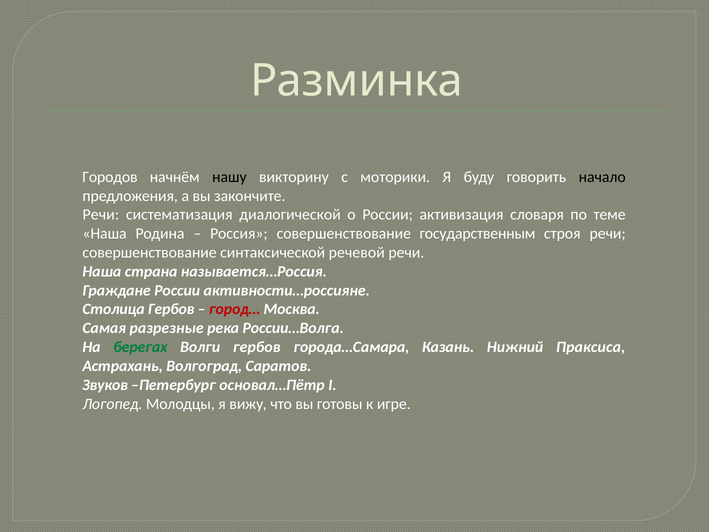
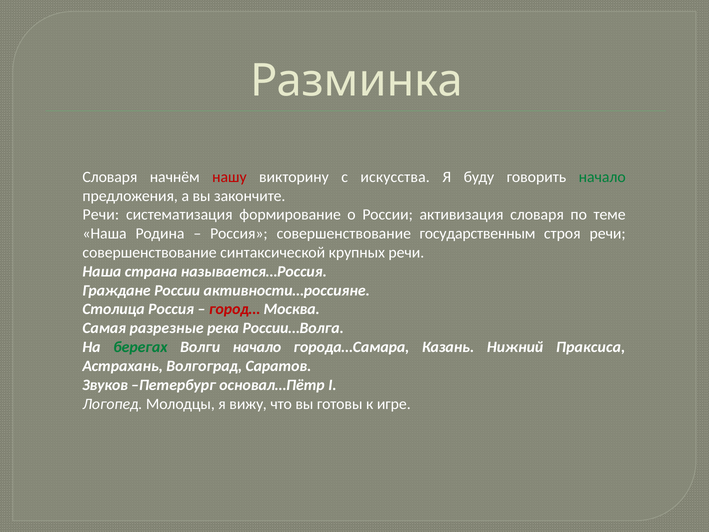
Городов: Городов -> Словаря (110, 177)
нашу colour: black -> red (229, 177)
моторики: моторики -> искусства (395, 177)
начало colour: black -> green (602, 177)
диалогической: диалогической -> формирование (290, 215)
речевой: речевой -> крупных (357, 252)
Столица Гербов: Гербов -> Россия (171, 309)
Волги гербов: гербов -> начало (257, 347)
